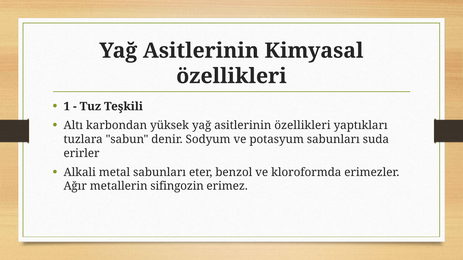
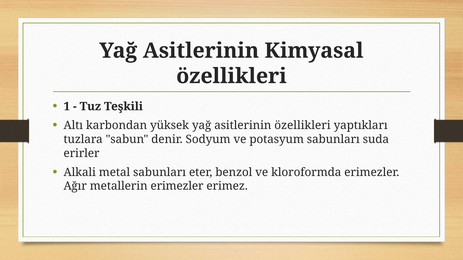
metallerin sifingozin: sifingozin -> erimezler (177, 186)
